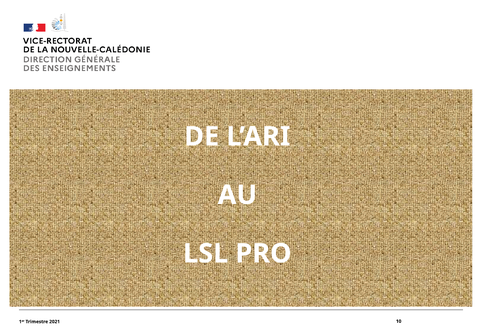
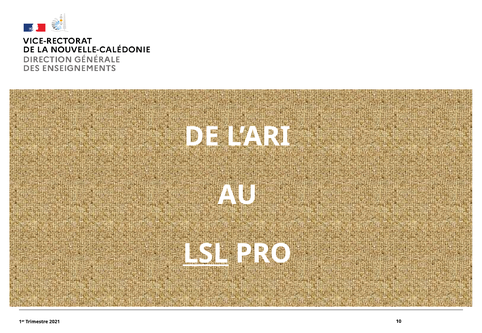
LSL underline: none -> present (206, 254)
